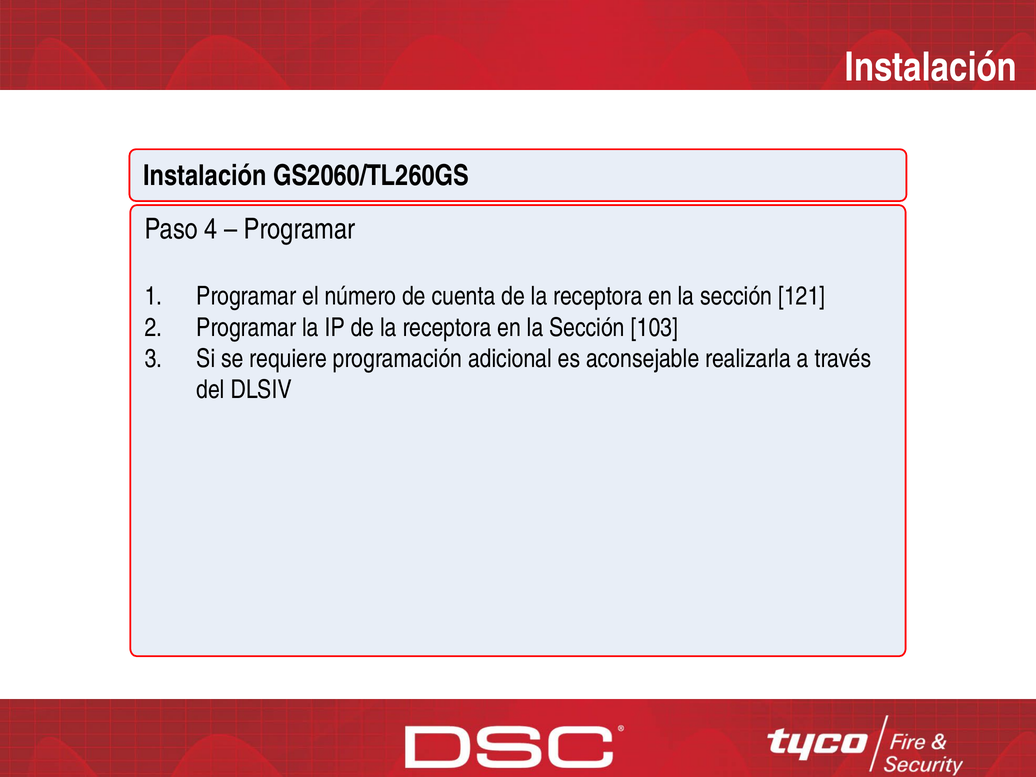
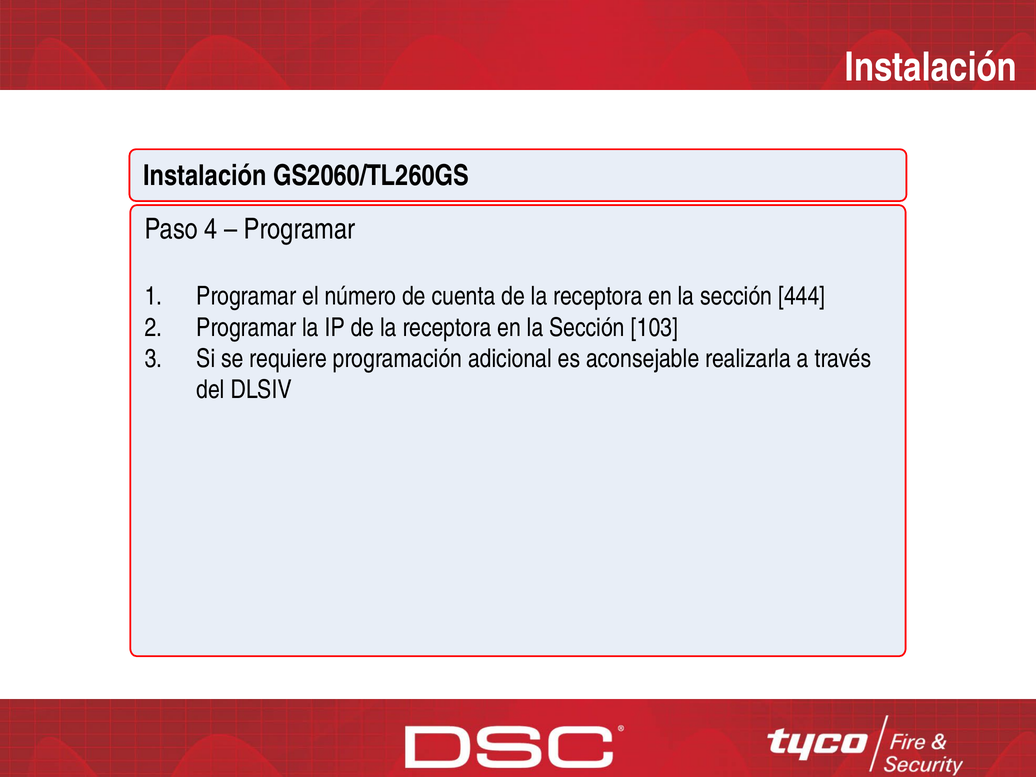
121: 121 -> 444 (802, 296)
